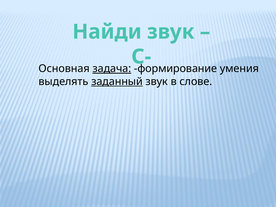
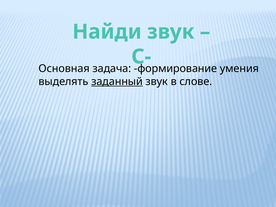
задача underline: present -> none (112, 69)
